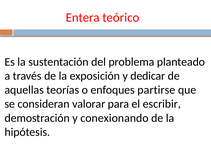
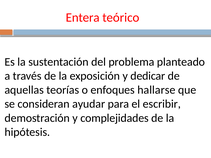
partirse: partirse -> hallarse (156, 90)
valorar: valorar -> ayudar (89, 104)
conexionando: conexionando -> complejidades (115, 118)
